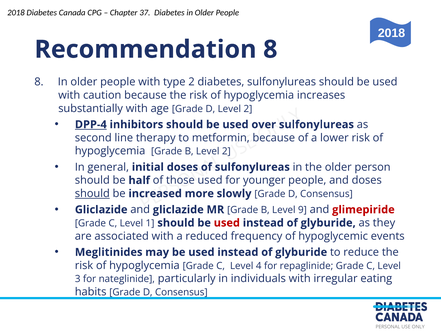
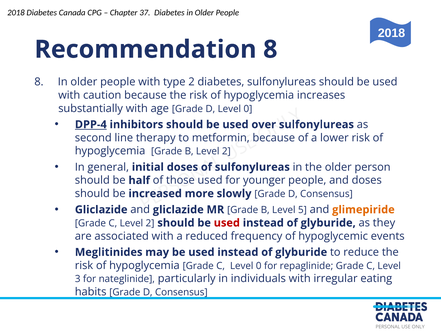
D Level 2: 2 -> 0 (248, 109)
should underline: present -> none (92, 193)
9: 9 -> 5 (302, 210)
glimepiride colour: red -> orange (363, 209)
C Level 1: 1 -> 2 (150, 223)
C Level 4: 4 -> 0 (259, 266)
